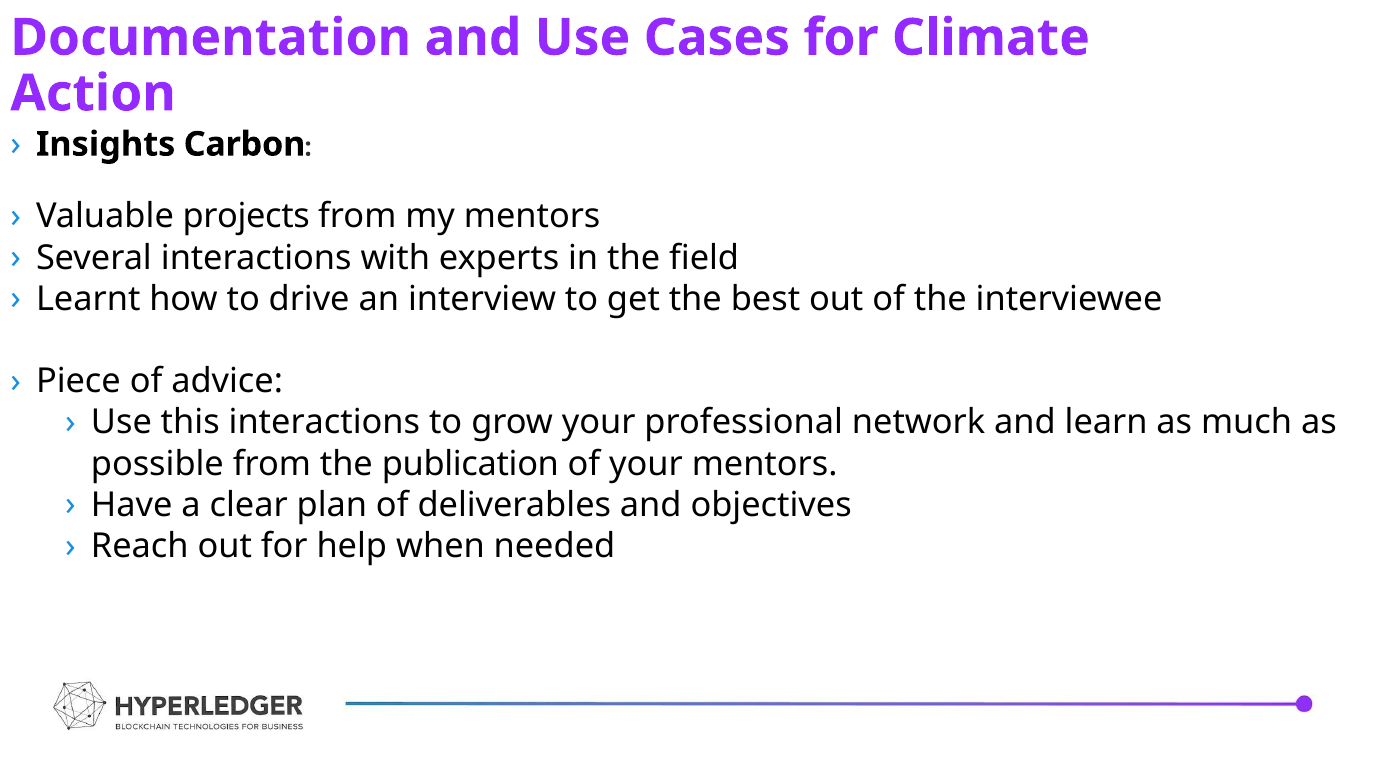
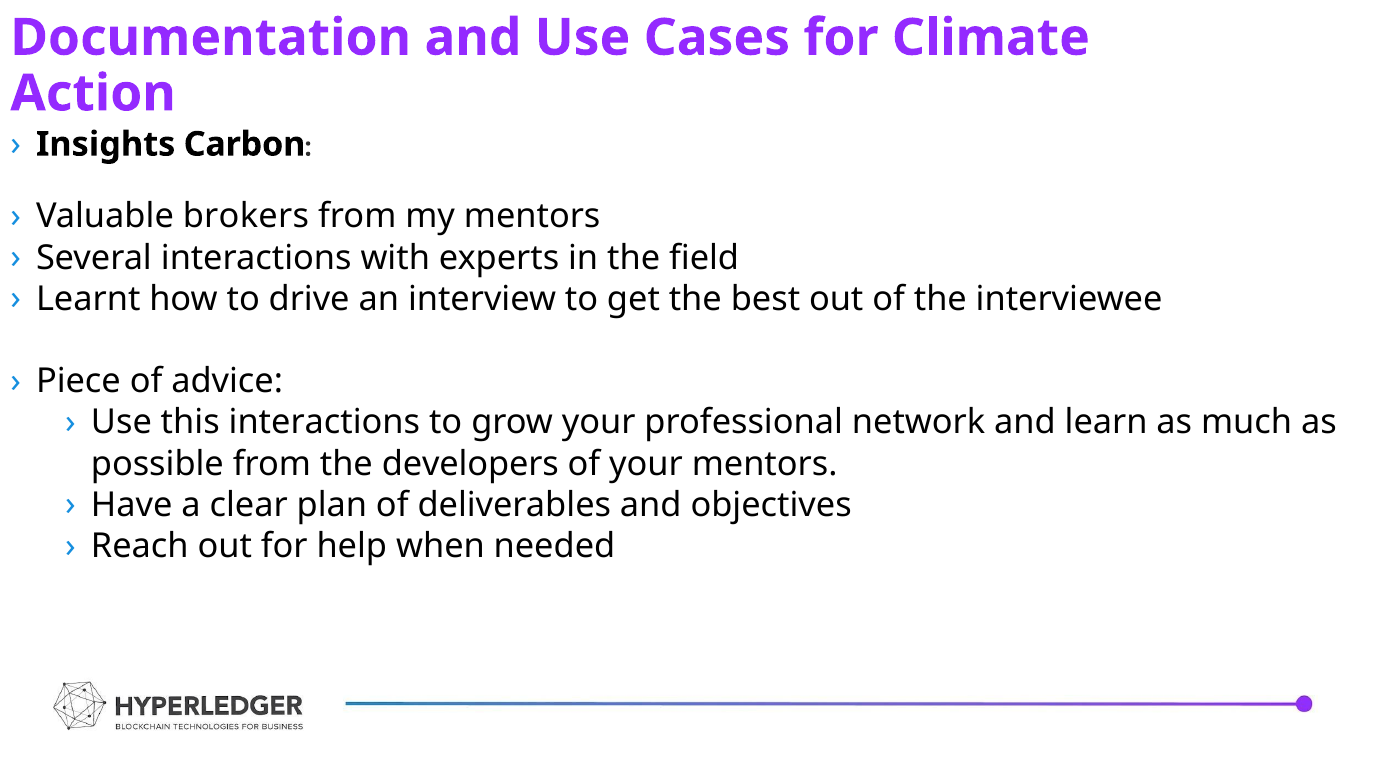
projects: projects -> brokers (246, 216)
publication: publication -> developers (470, 464)
